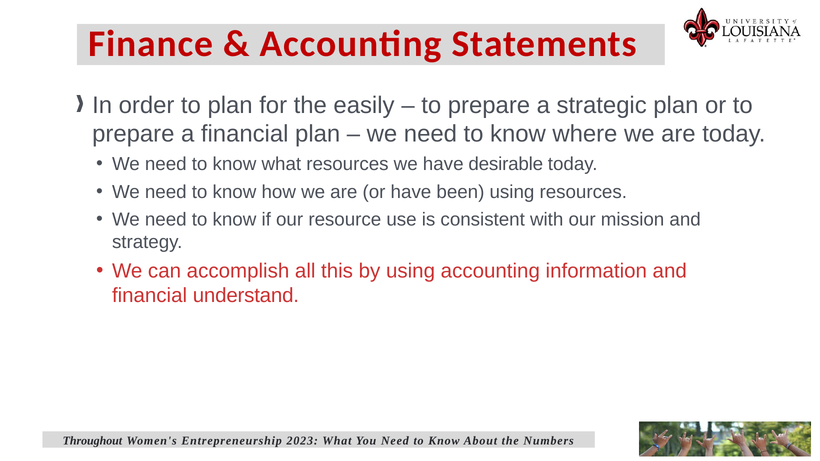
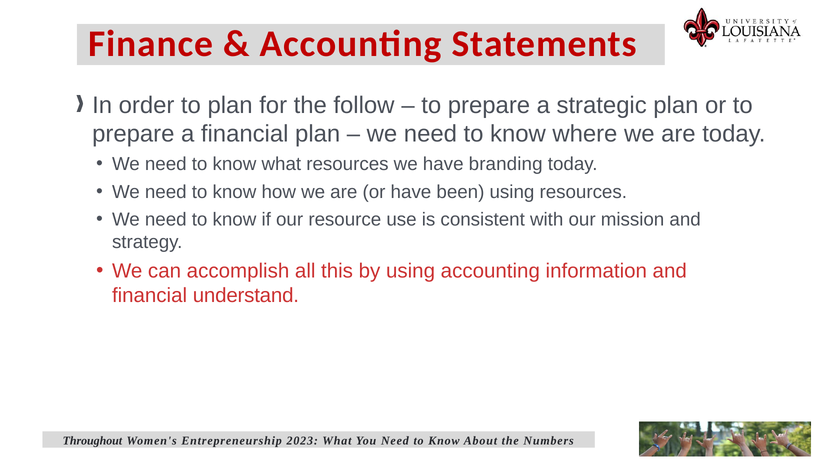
easily: easily -> follow (364, 105)
desirable: desirable -> branding (506, 164)
